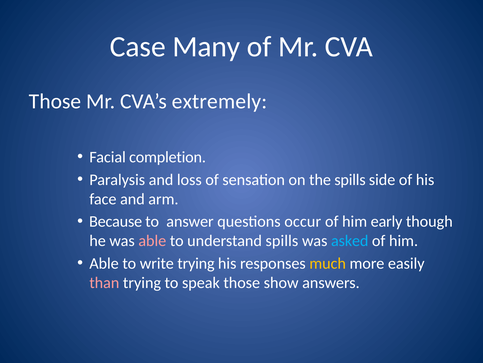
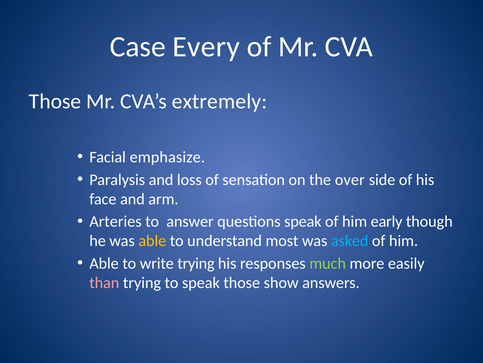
Many: Many -> Every (206, 47)
completion: completion -> emphasize (167, 157)
the spills: spills -> over (350, 179)
Because: Because -> Arteries (116, 221)
questions occur: occur -> speak (303, 221)
able colour: pink -> yellow (152, 240)
understand spills: spills -> most (282, 240)
much colour: yellow -> light green (328, 263)
